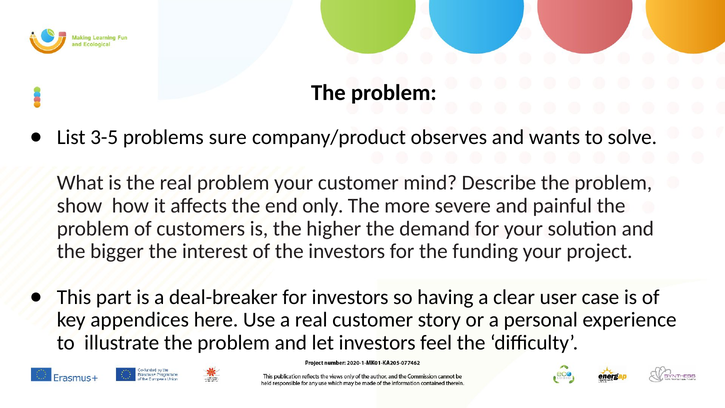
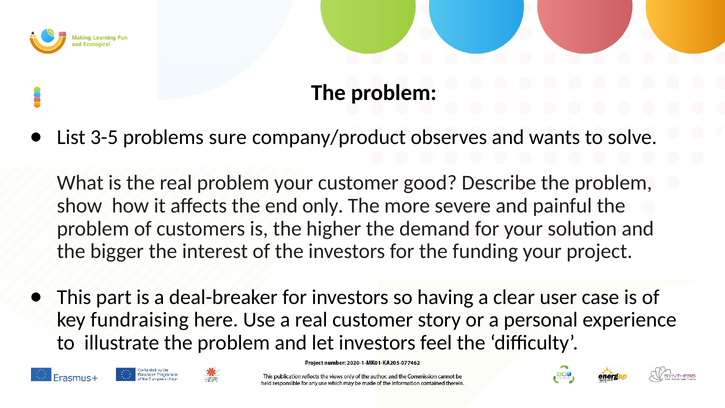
mind: mind -> good (430, 183)
appendices: appendices -> fundraising (140, 320)
